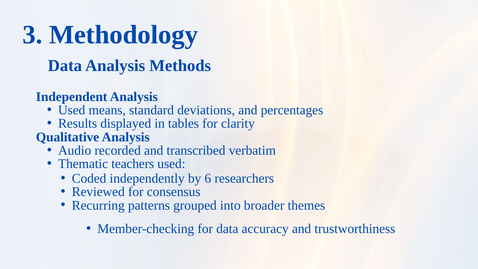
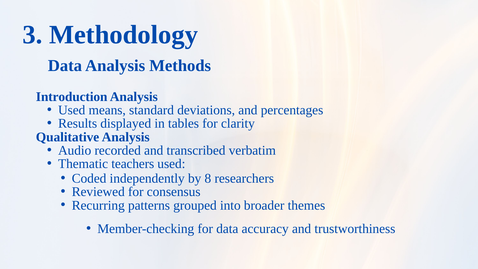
Independent: Independent -> Introduction (72, 97)
6: 6 -> 8 (208, 178)
